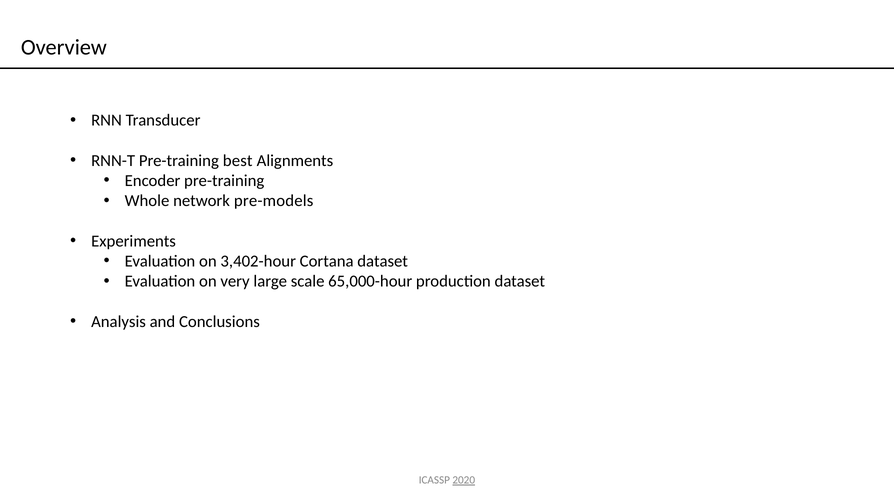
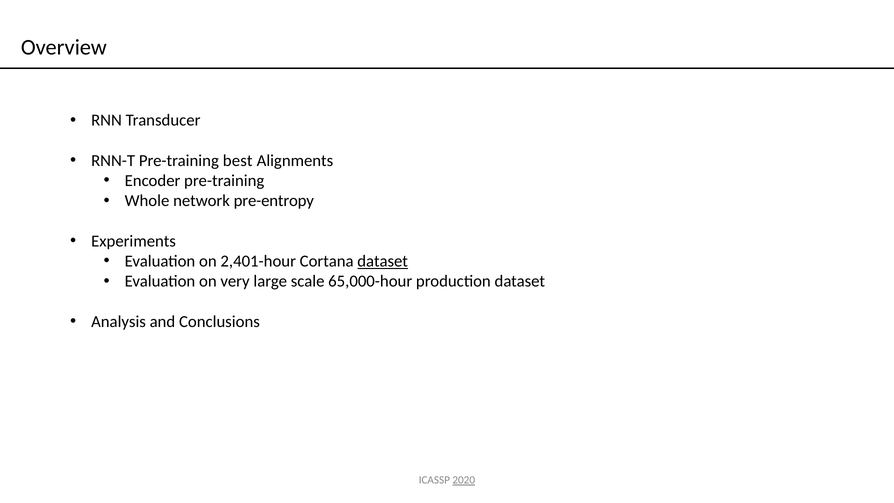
pre-models: pre-models -> pre-entropy (274, 201)
3,402-hour: 3,402-hour -> 2,401-hour (258, 261)
dataset underline: none -> present (383, 261)
